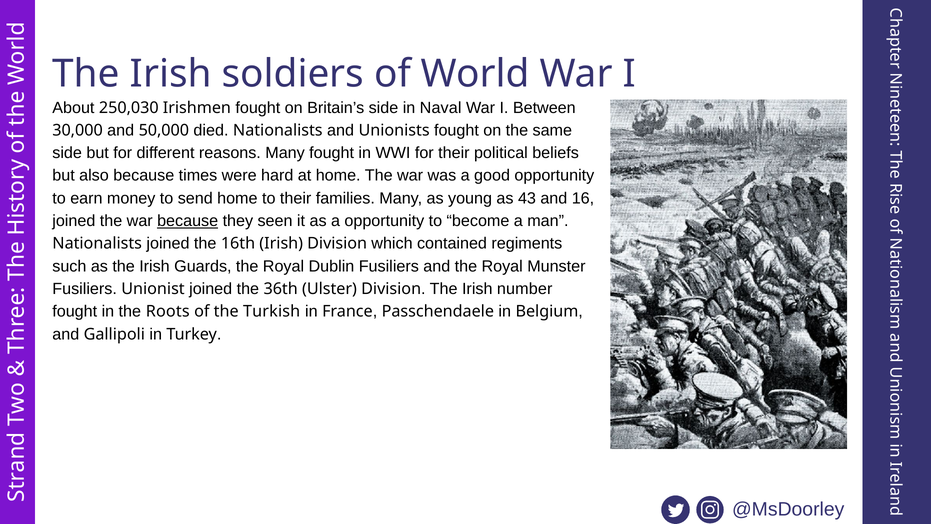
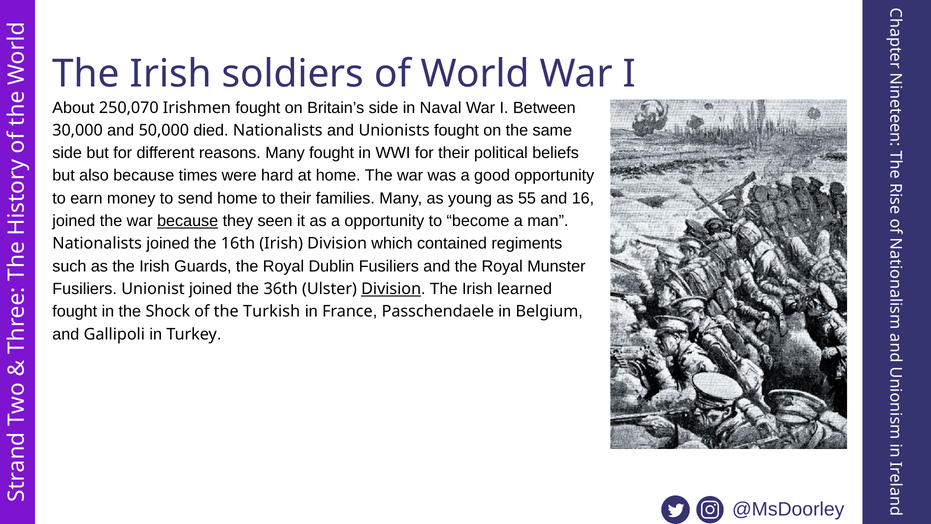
250,030: 250,030 -> 250,070 (129, 108)
43: 43 -> 55 (527, 198)
Division underline: none -> present (391, 289)
number: number -> learned (525, 289)
Roots: Roots -> Shock (168, 311)
